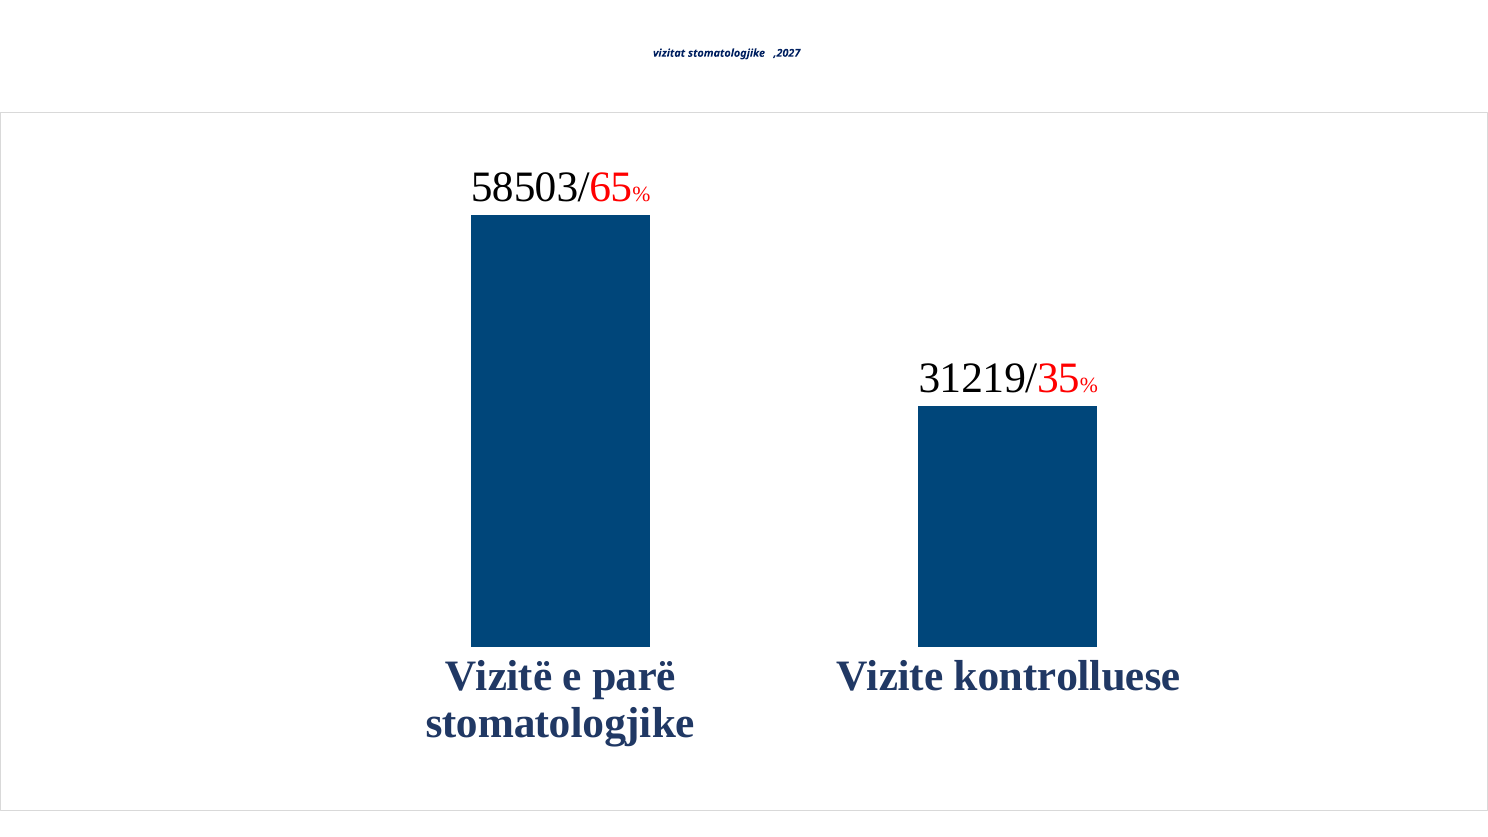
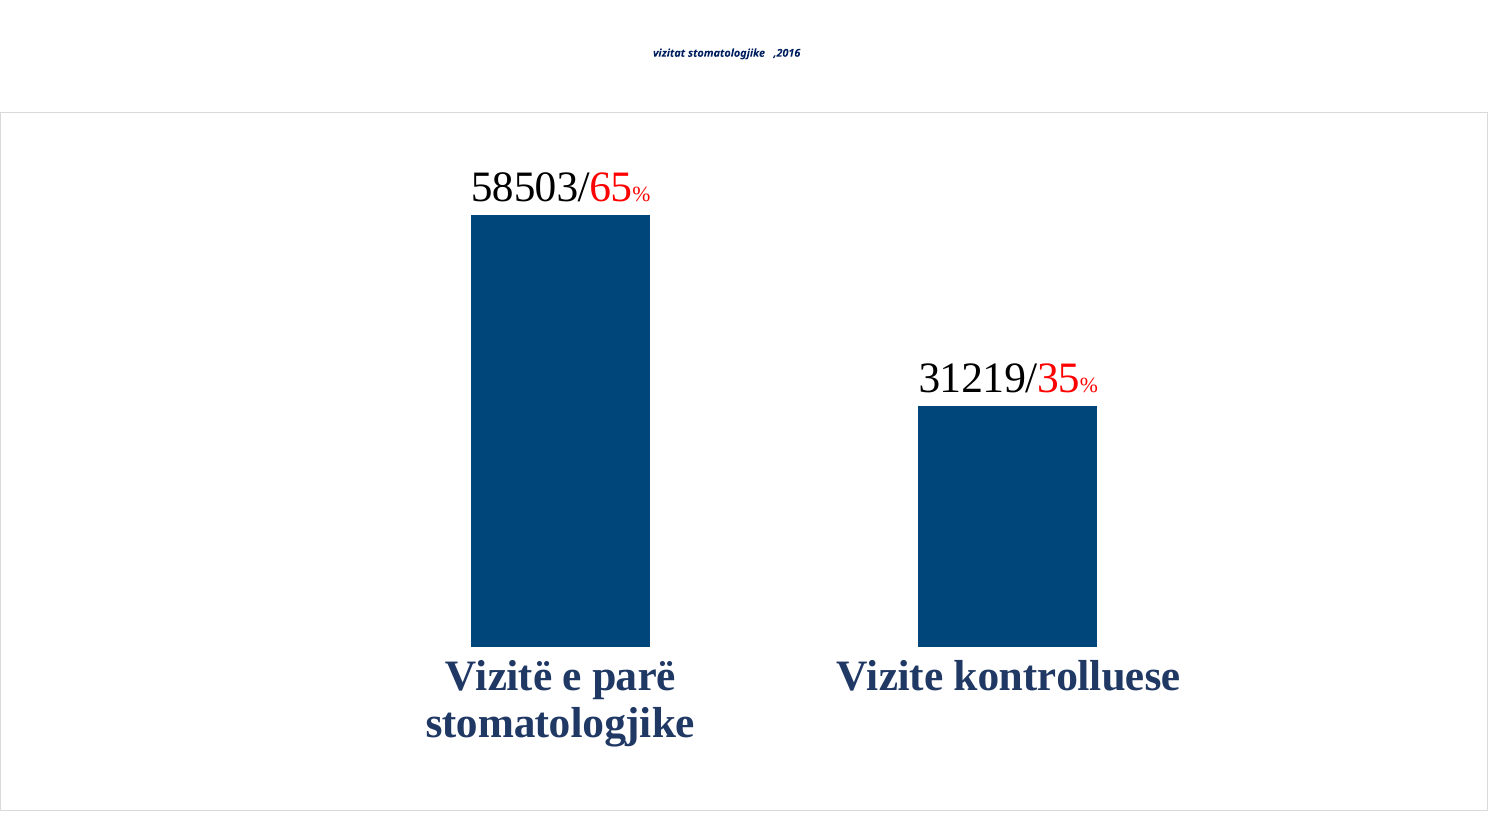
,2027: ,2027 -> ,2016 (787, 53)
